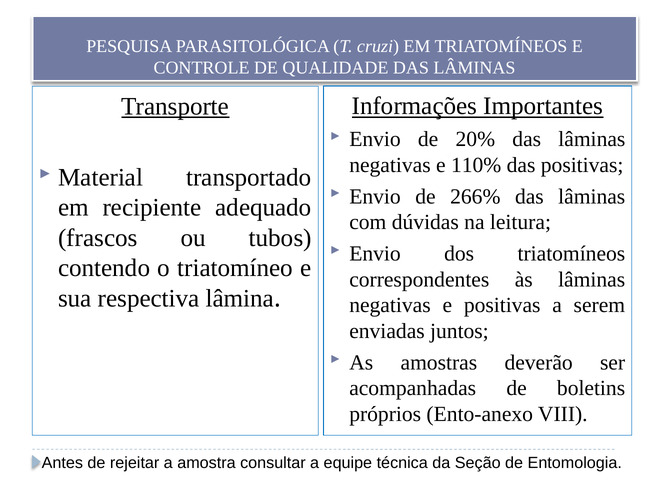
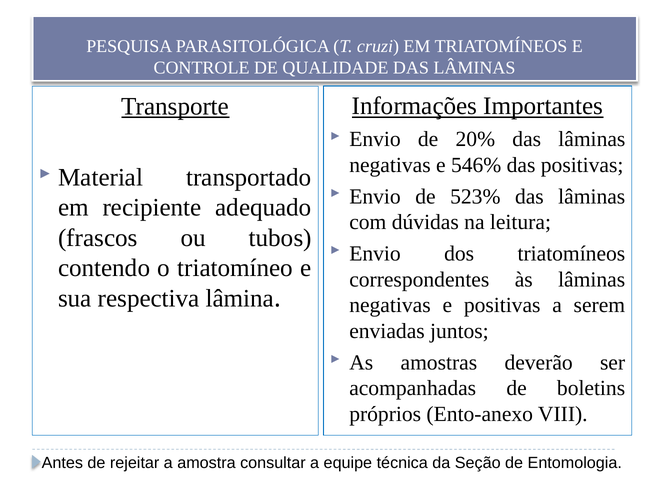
110%: 110% -> 546% (476, 165)
266%: 266% -> 523% (475, 197)
